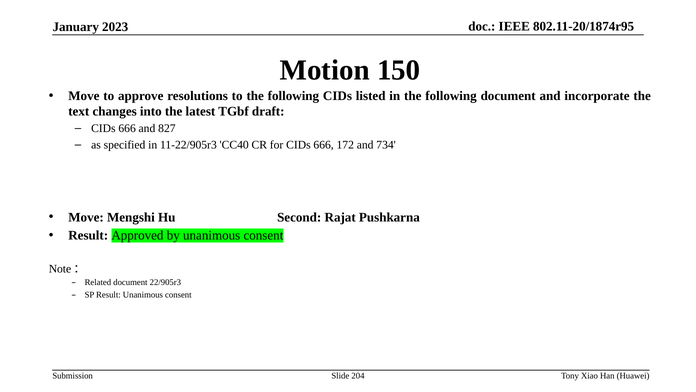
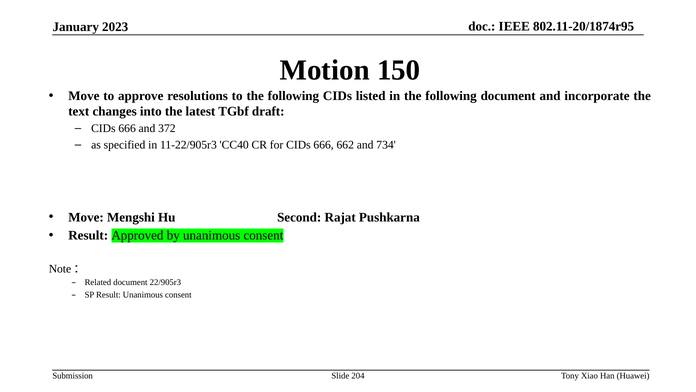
827: 827 -> 372 (167, 128)
172: 172 -> 662 (345, 145)
